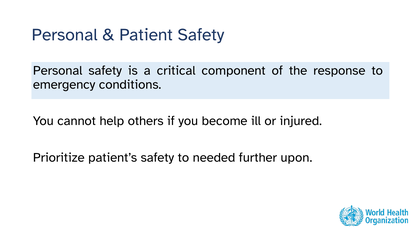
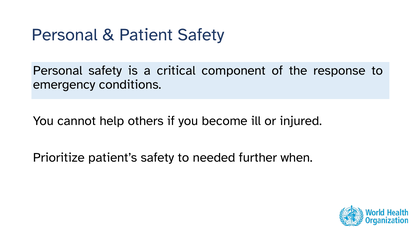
upon: upon -> when (297, 158)
